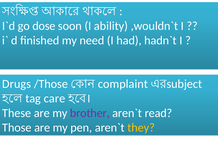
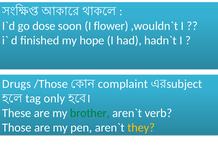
ability: ability -> flower (111, 26)
need: need -> hope (92, 40)
care: care -> only (54, 98)
brother colour: purple -> green (90, 113)
read: read -> verb (158, 113)
